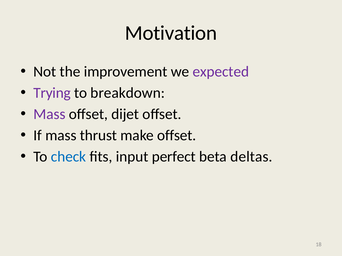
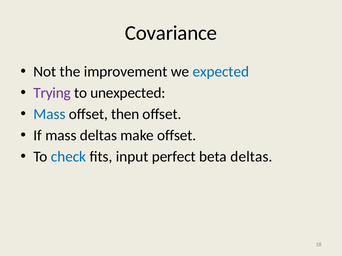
Motivation: Motivation -> Covariance (171, 33)
expected colour: purple -> blue (221, 72)
breakdown: breakdown -> unexpected (128, 93)
Mass colour: purple -> blue (49, 114)
dijet: dijet -> then (125, 114)
mass thrust: thrust -> deltas (98, 136)
